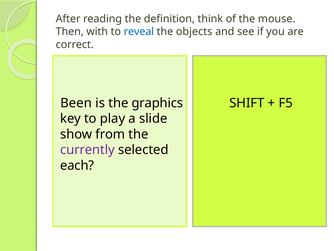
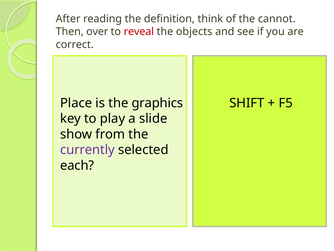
mouse: mouse -> cannot (277, 19)
with: with -> over (97, 32)
reveal colour: blue -> red (139, 32)
Been: Been -> Place (76, 103)
